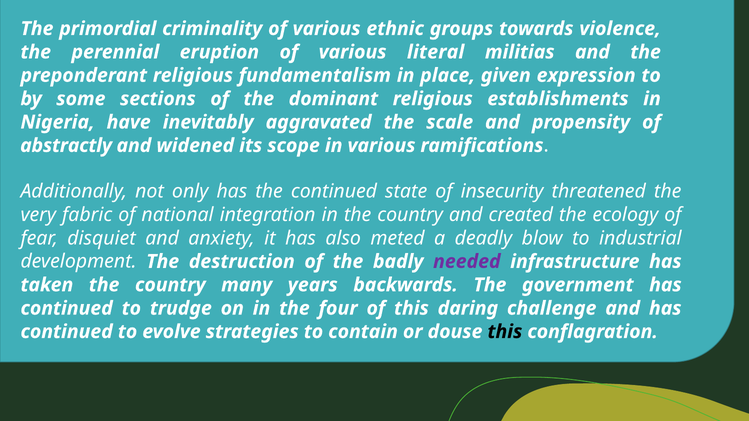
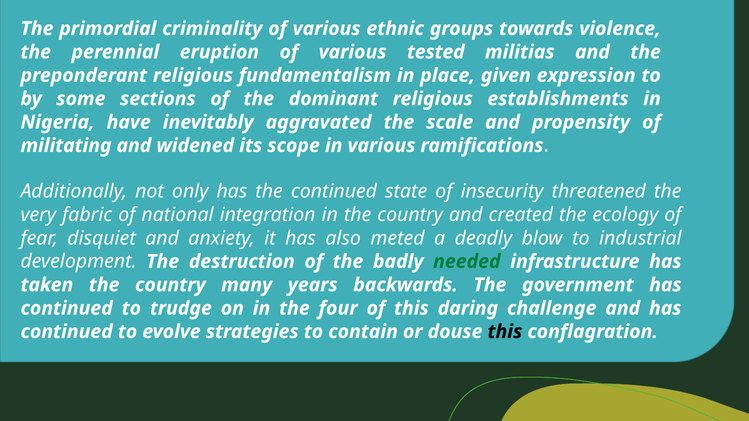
literal: literal -> tested (436, 52)
abstractly: abstractly -> militating (66, 146)
needed colour: purple -> green (467, 262)
